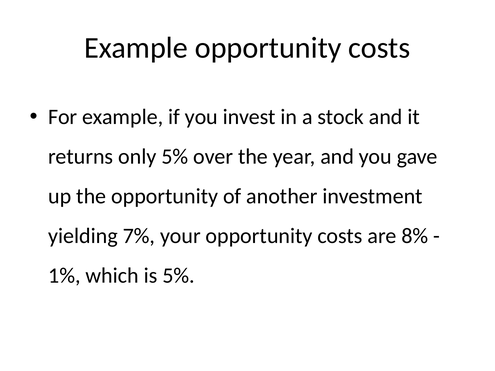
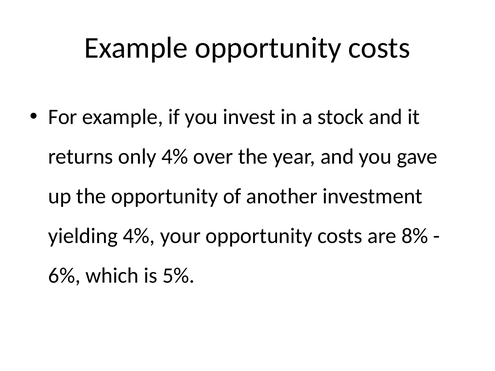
only 5%: 5% -> 4% (175, 157)
yielding 7%: 7% -> 4% (139, 236)
1%: 1% -> 6% (64, 276)
